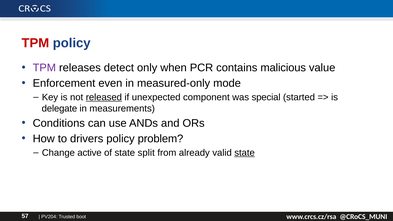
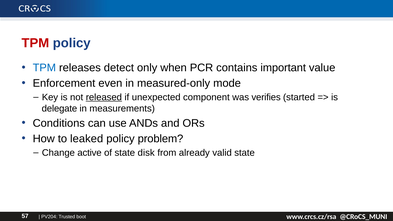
TPM colour: purple -> blue (44, 68)
malicious: malicious -> important (283, 68)
special: special -> verifies (266, 97)
drivers: drivers -> leaked (87, 139)
split: split -> disk (146, 153)
state underline: present -> none (245, 153)
